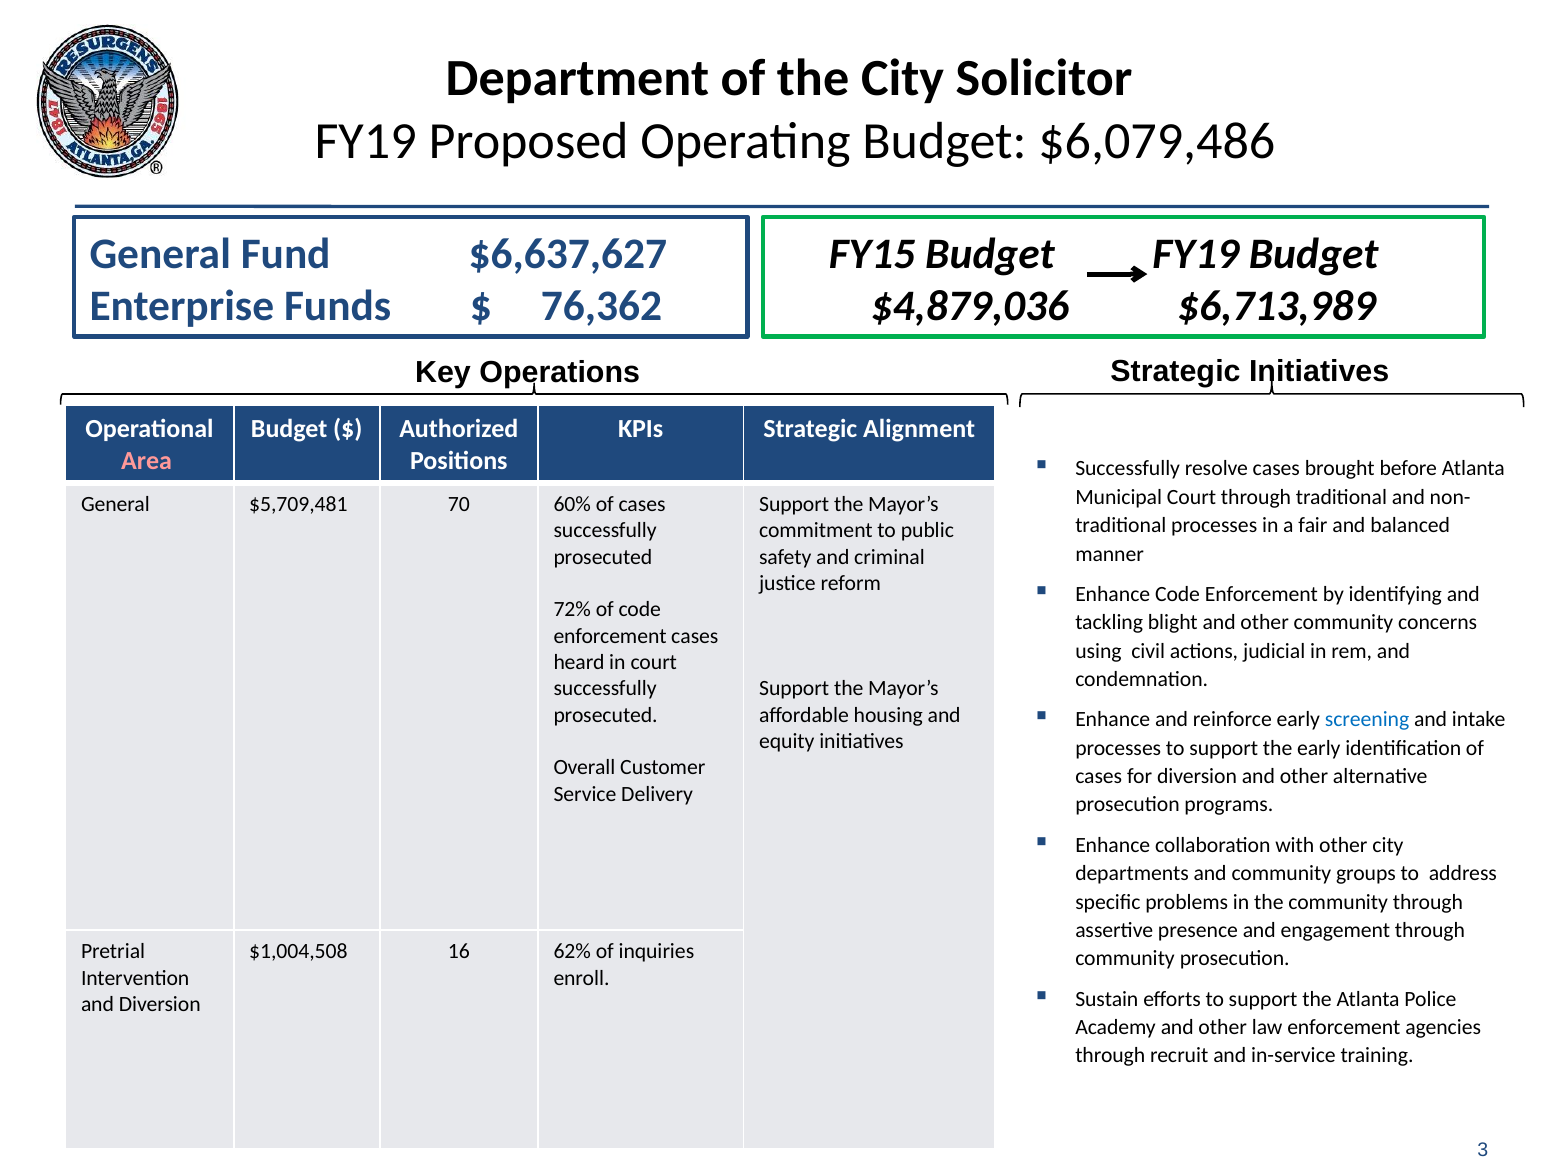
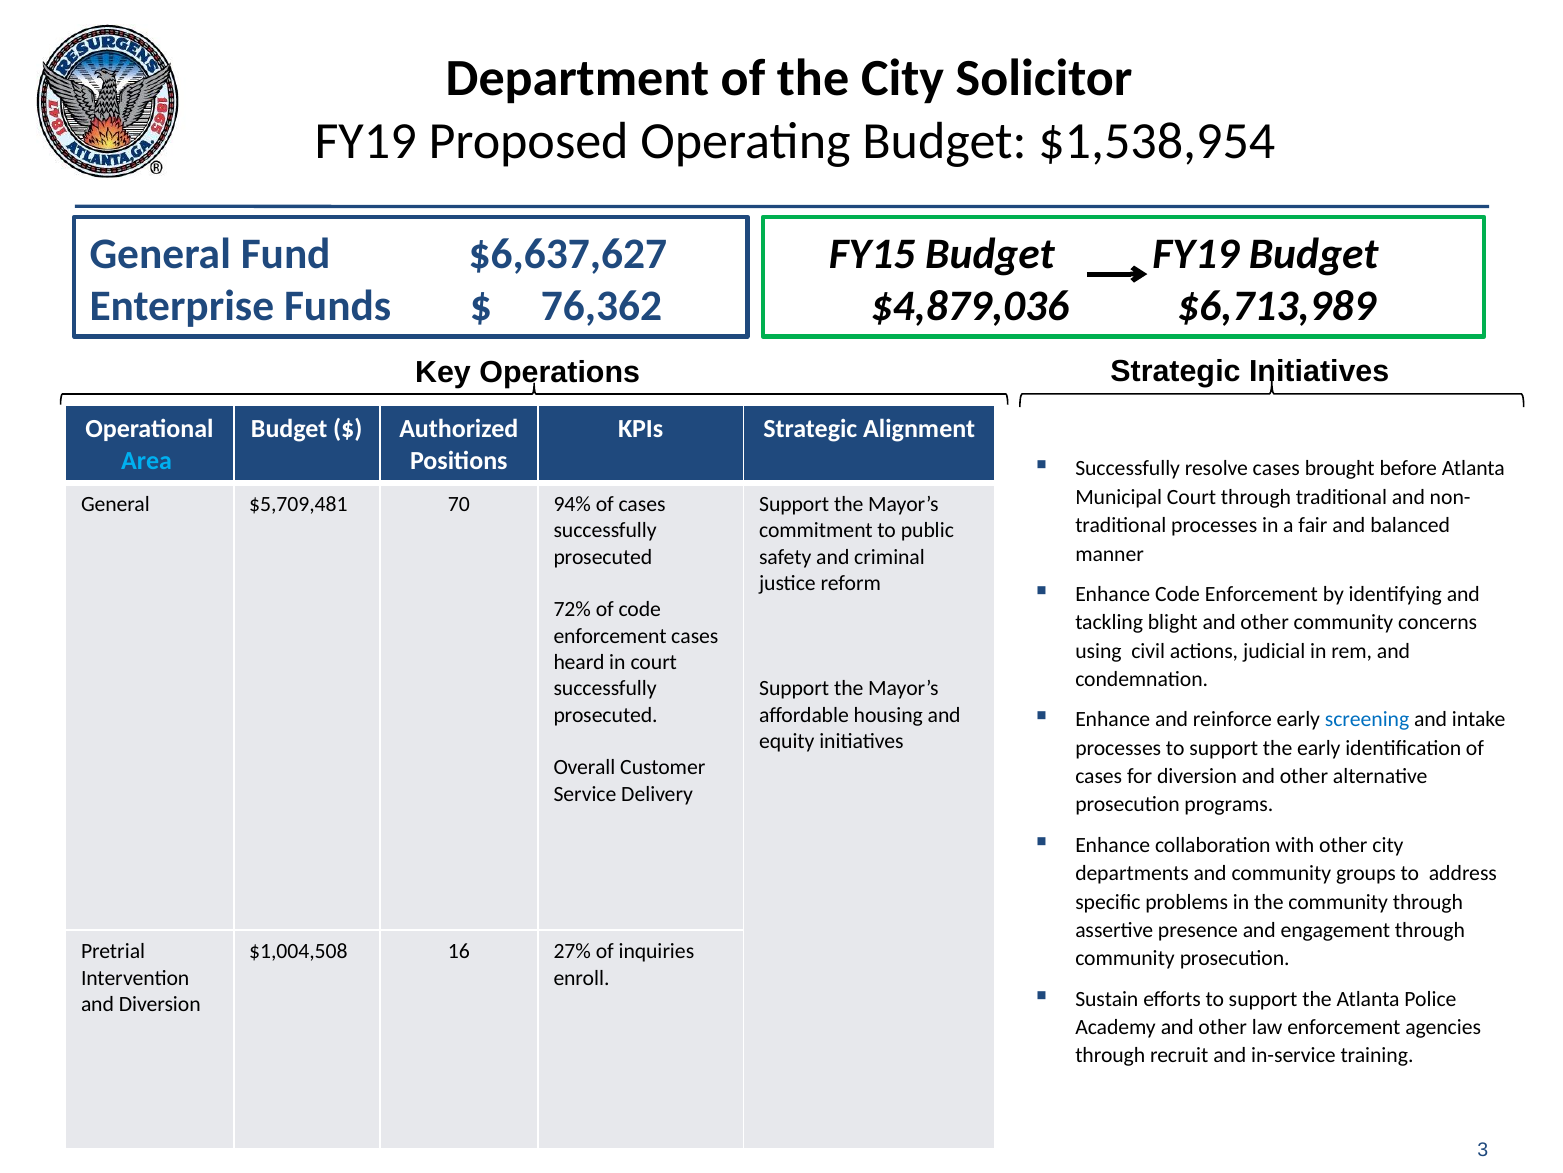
$6,079,486: $6,079,486 -> $1,538,954 (1157, 141)
Area colour: pink -> light blue (147, 460)
60%: 60% -> 94% (572, 504)
62%: 62% -> 27% (572, 951)
